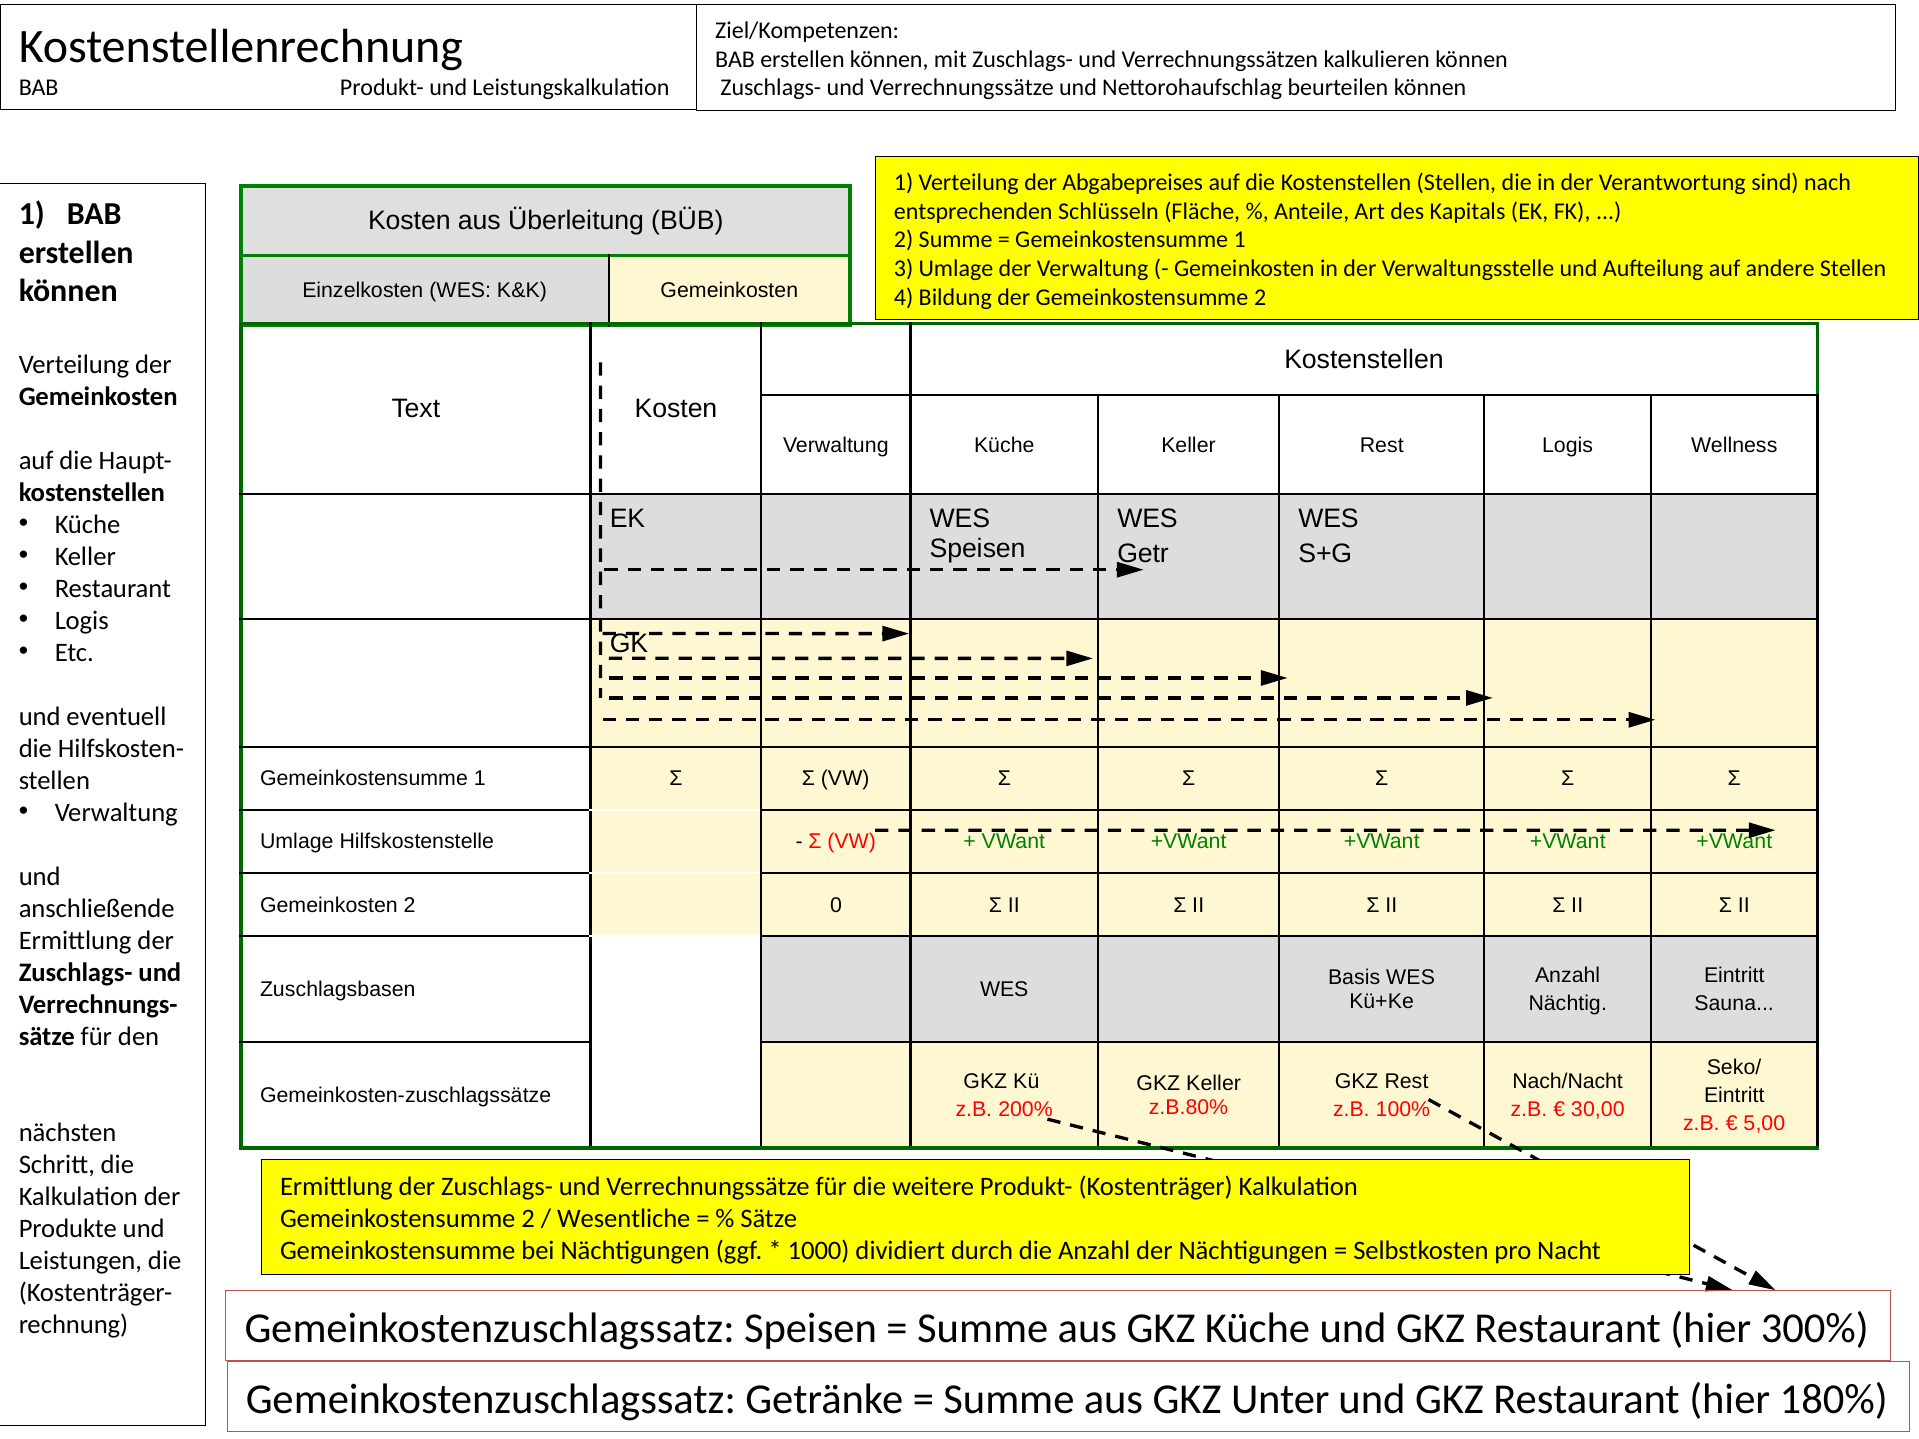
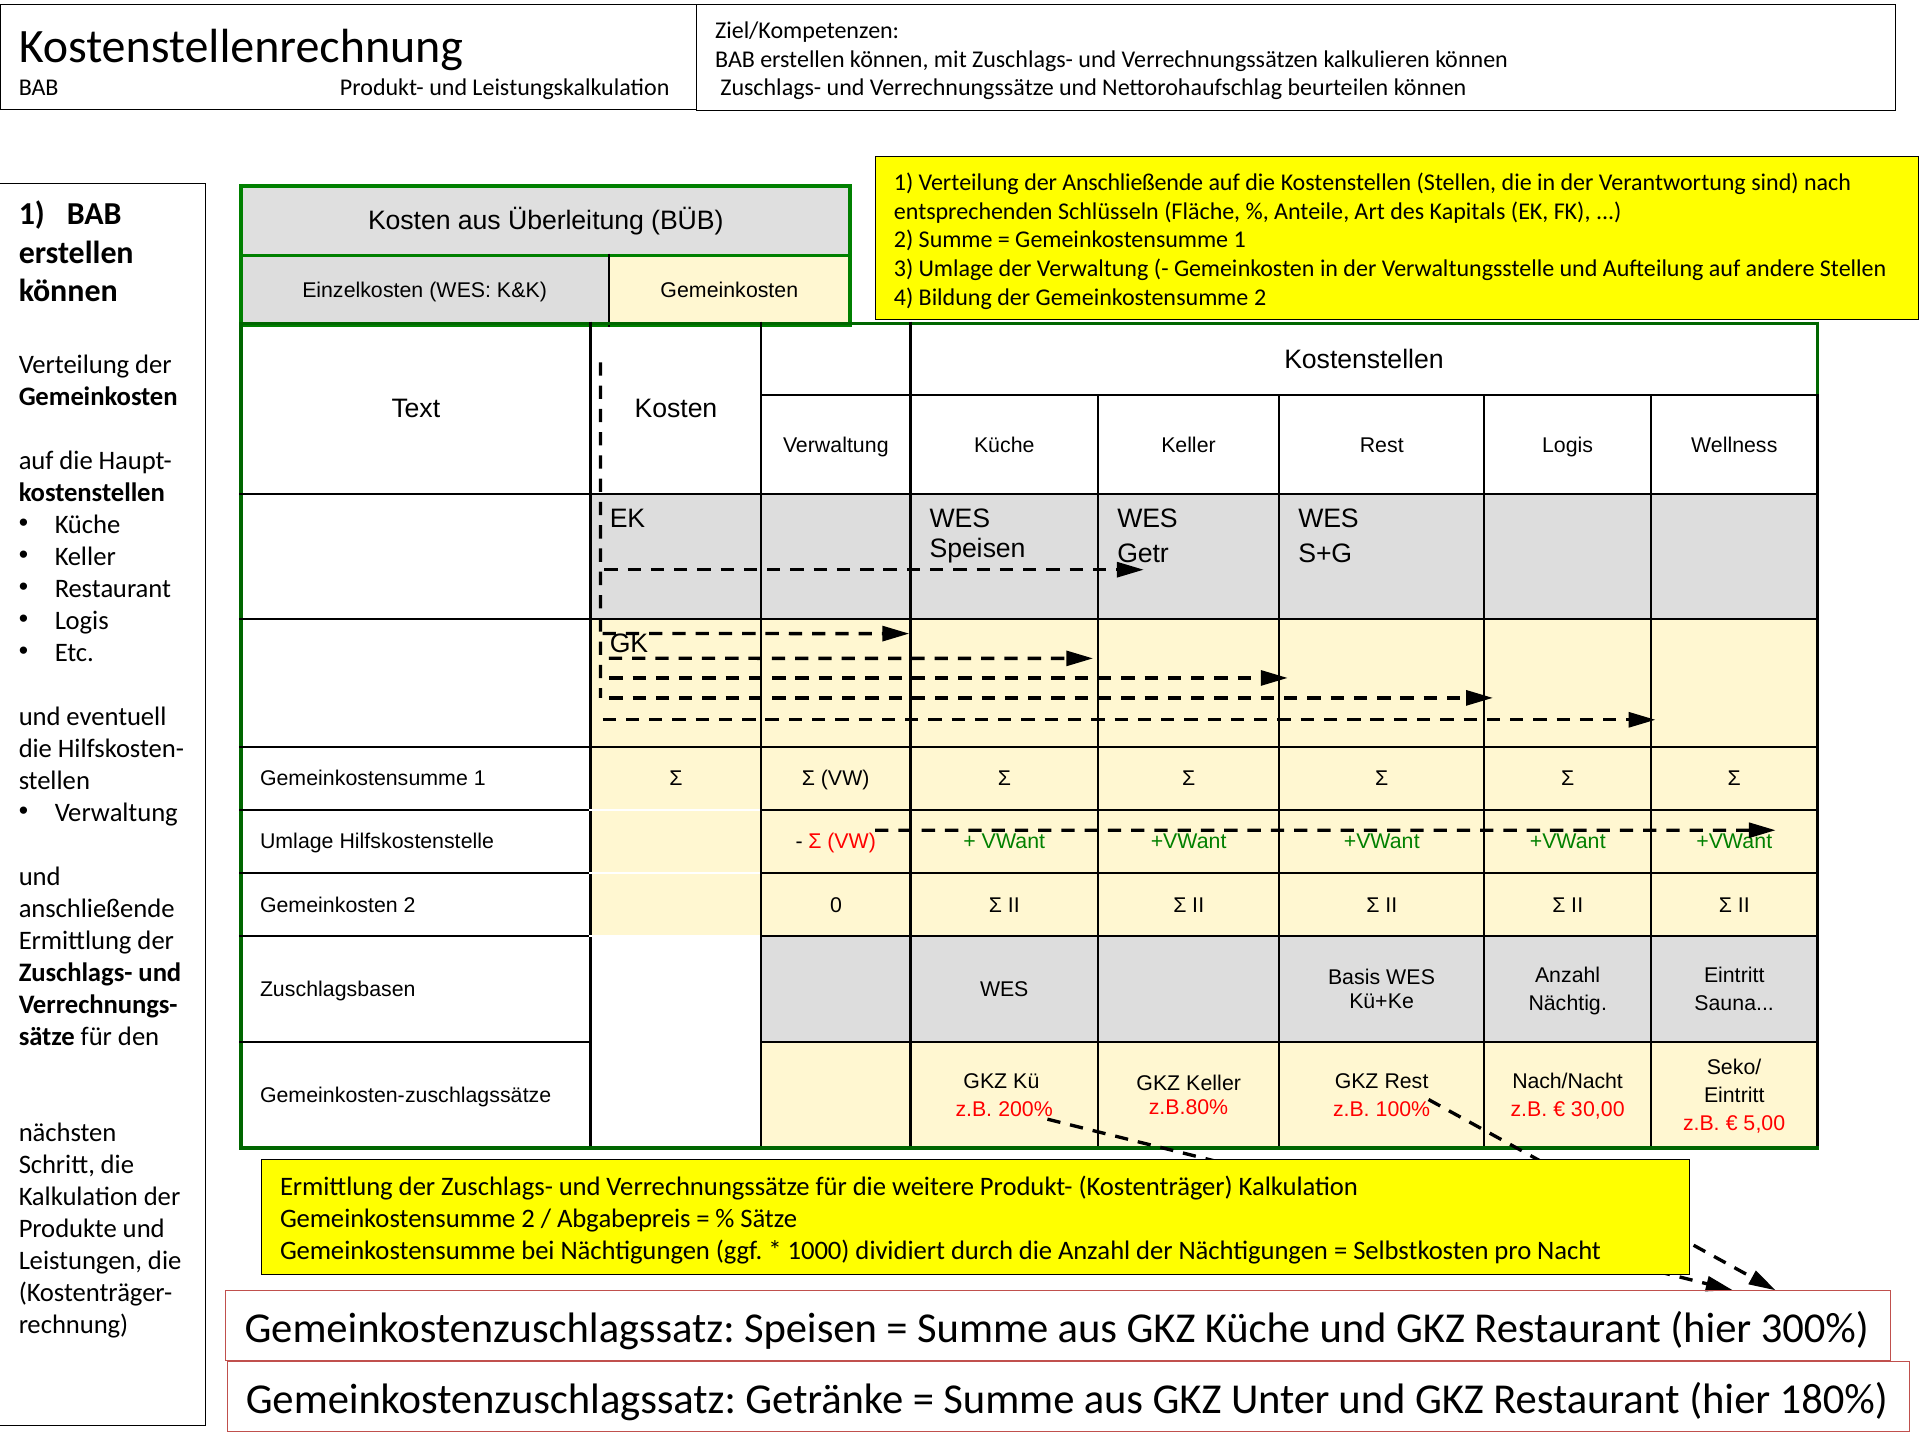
der Abgabepreises: Abgabepreises -> Anschließende (1133, 182)
Wesentliche: Wesentliche -> Abgabepreis (624, 1219)
